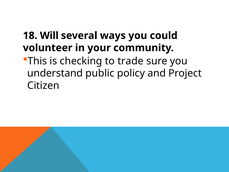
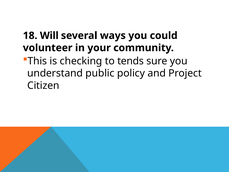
trade: trade -> tends (131, 61)
